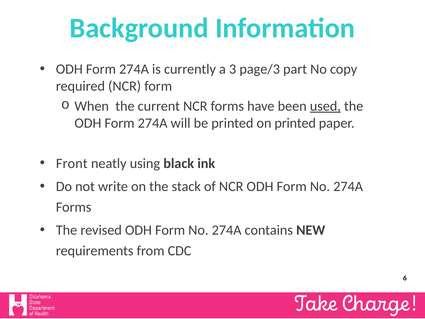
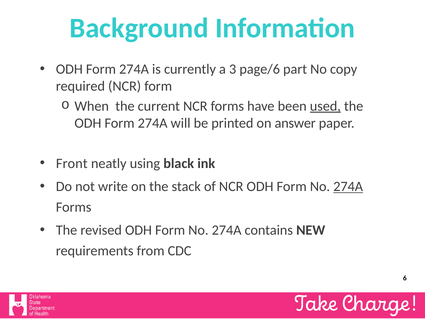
page/3: page/3 -> page/6 (260, 69)
on printed: printed -> answer (295, 123)
274A underline: none -> present (348, 186)
